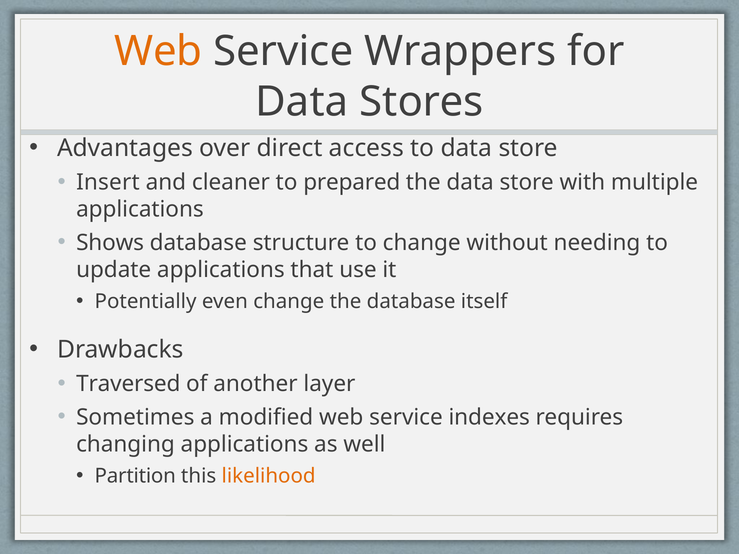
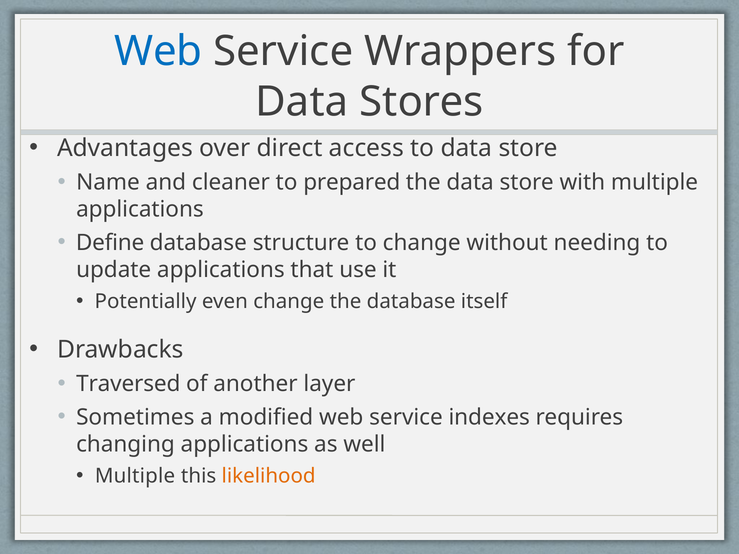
Web colour: orange -> blue (158, 52)
Insert: Insert -> Name (108, 183)
Shows: Shows -> Define (110, 243)
Partition: Partition -> Multiple (135, 476)
